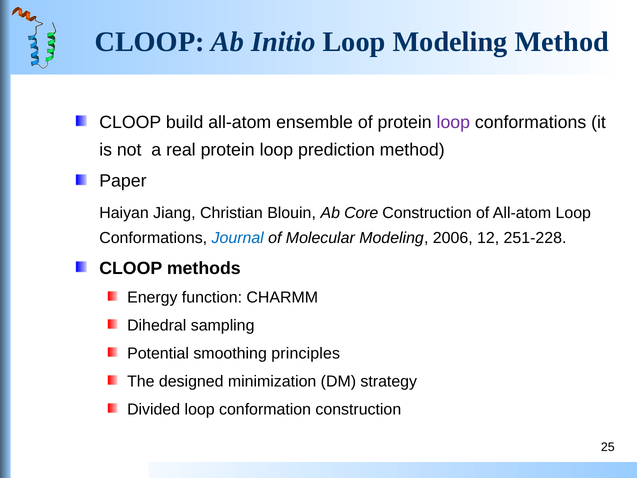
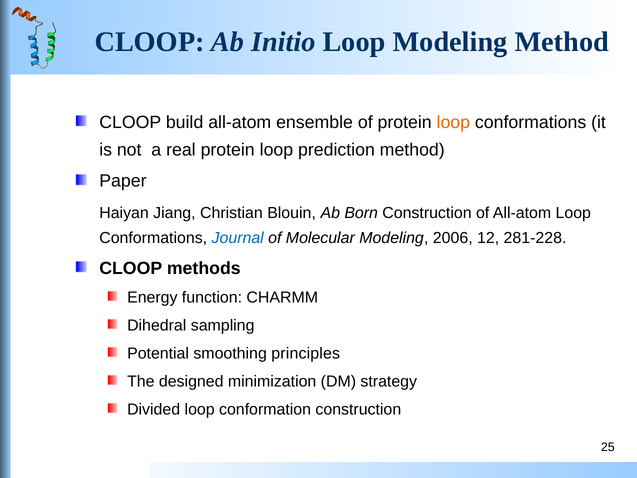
loop colour: purple -> orange (453, 122)
Core: Core -> Born (361, 213)
251-228: 251-228 -> 281-228 (535, 238)
